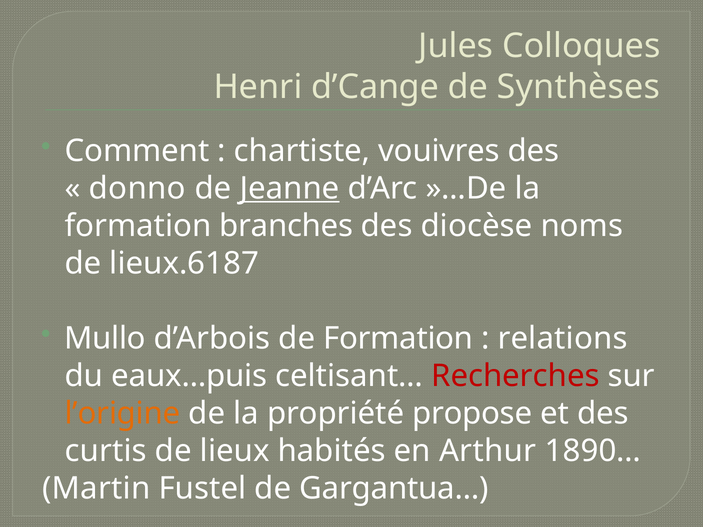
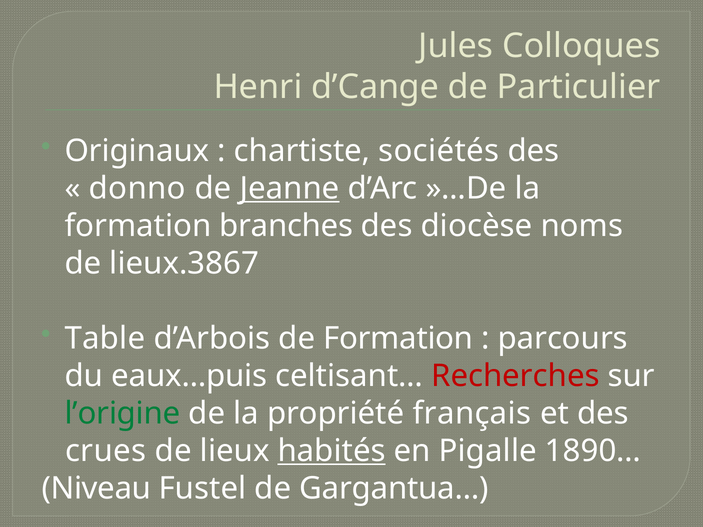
Synthèses: Synthèses -> Particulier (579, 87)
Comment: Comment -> Originaux (137, 151)
vouivres: vouivres -> sociétés (439, 151)
lieux.6187: lieux.6187 -> lieux.3867 (184, 263)
Mullo: Mullo -> Table (105, 338)
relations: relations -> parcours (563, 338)
l’origine colour: orange -> green (122, 413)
propose: propose -> français (472, 413)
curtis: curtis -> crues (106, 451)
habités underline: none -> present (332, 451)
Arthur: Arthur -> Pigalle (488, 451)
Martin: Martin -> Niveau (96, 488)
